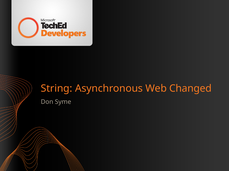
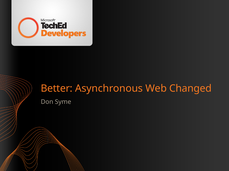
String: String -> Better (57, 89)
